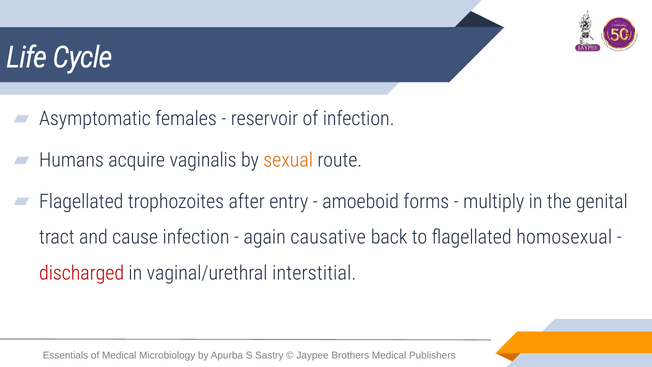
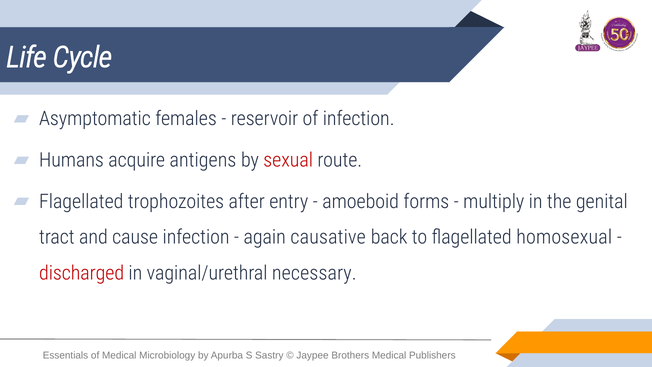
vaginalis: vaginalis -> antigens (203, 160)
sexual colour: orange -> red (288, 160)
interstitial: interstitial -> necessary (314, 273)
